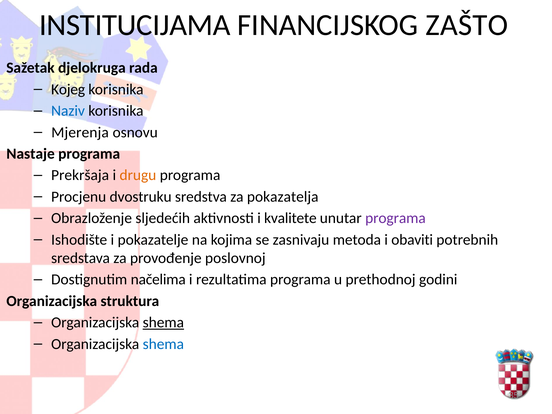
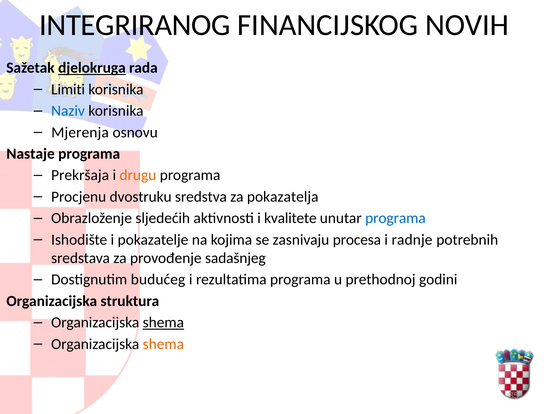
INSTITUCIJAMA: INSTITUCIJAMA -> INTEGRIRANOG (135, 25)
ZAŠTO: ZAŠTO -> NOVIH (467, 25)
djelokruga underline: none -> present (92, 68)
Kojeg: Kojeg -> Limiti (68, 89)
programa colour: purple -> blue (395, 218)
metoda: metoda -> procesa (357, 240)
obaviti: obaviti -> radnje (412, 240)
poslovnoj: poslovnoj -> sadašnjeg (235, 258)
načelima: načelima -> budućeg (158, 280)
shema colour: blue -> orange (163, 344)
